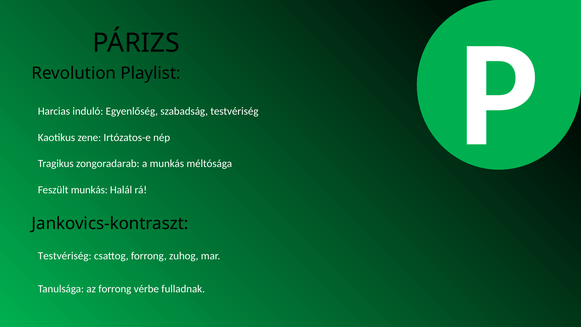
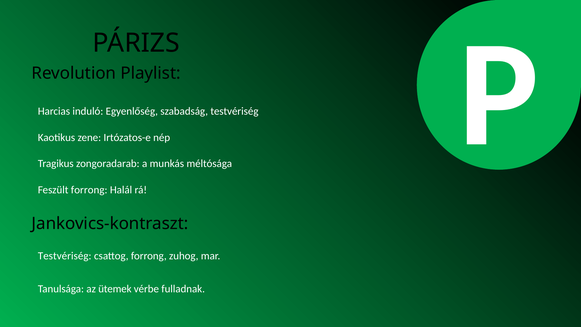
Feszült munkás: munkás -> forrong (89, 190)
az forrong: forrong -> ütemek (115, 289)
